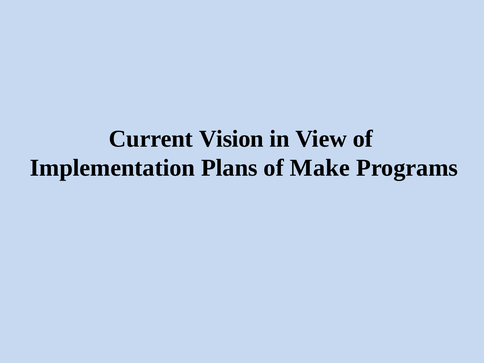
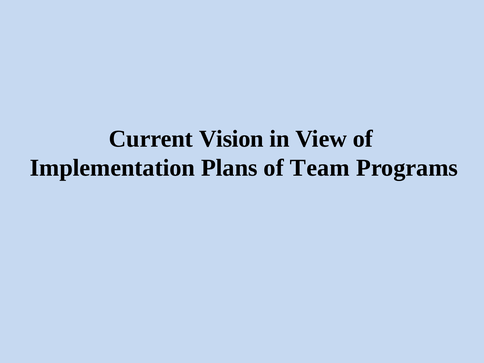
Make: Make -> Team (320, 168)
